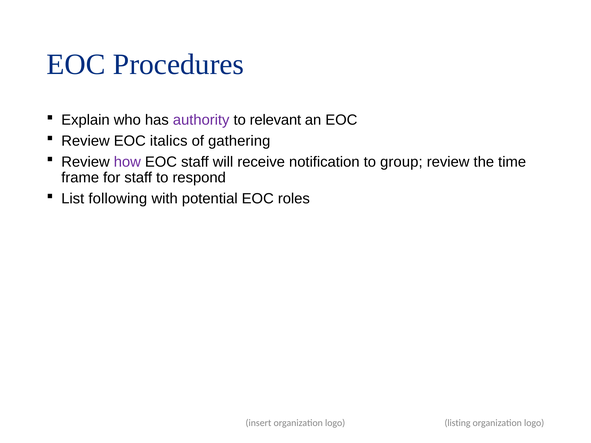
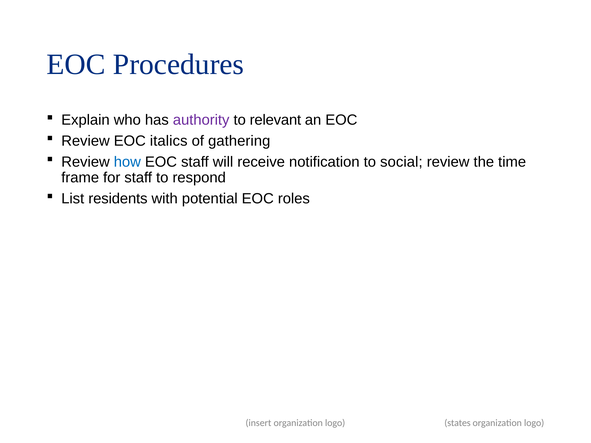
how colour: purple -> blue (127, 162)
group: group -> social (401, 162)
following: following -> residents (118, 199)
listing: listing -> states (458, 423)
